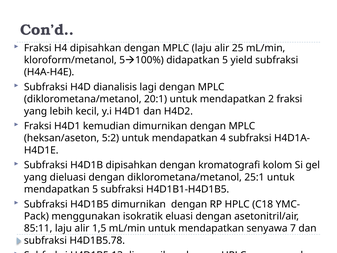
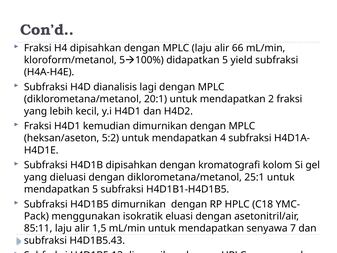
25: 25 -> 66 (238, 48)
H4D1B5.78: H4D1B5.78 -> H4D1B5.43 (97, 240)
